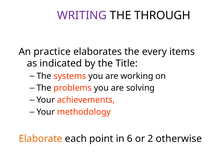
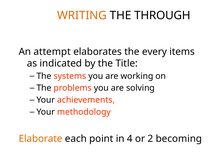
WRITING colour: purple -> orange (82, 15)
practice: practice -> attempt (52, 52)
6: 6 -> 4 (130, 139)
otherwise: otherwise -> becoming (179, 139)
